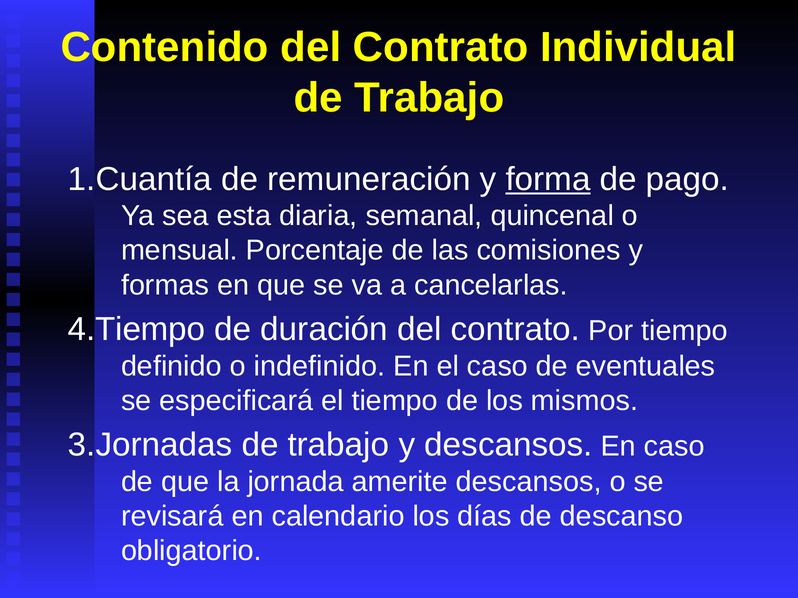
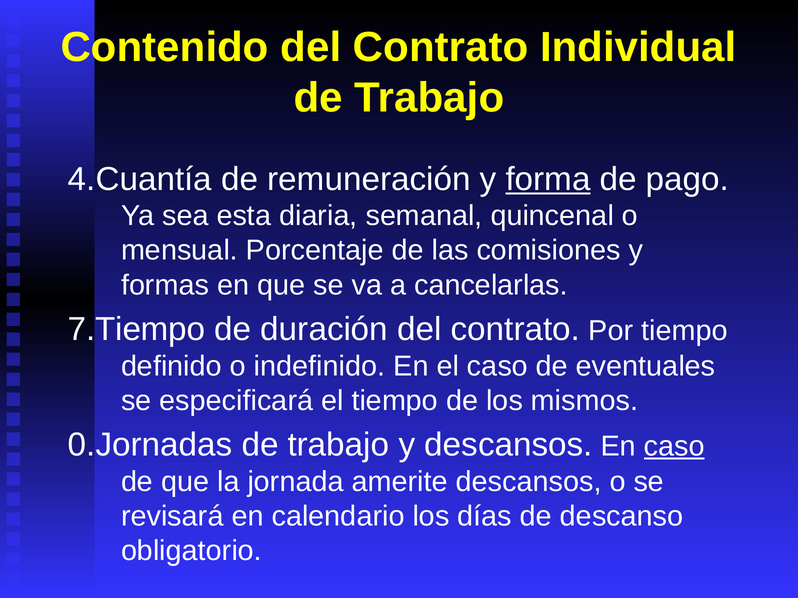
1.Cuantía: 1.Cuantía -> 4.Cuantía (140, 179)
4.Tiempo: 4.Tiempo -> 7.Tiempo (137, 329)
3.Jornadas: 3.Jornadas -> 0.Jornadas (150, 445)
caso underline: none -> present (674, 447)
